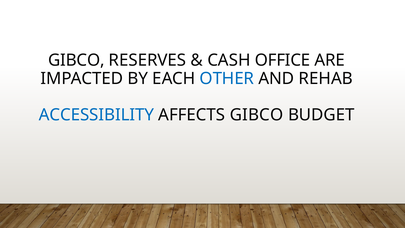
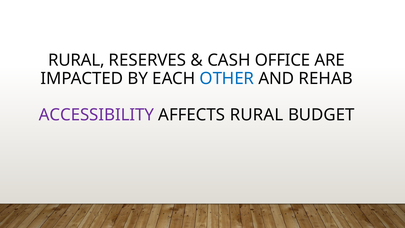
GIBCO: GIBCO -> RURAL (76, 60)
ACCESSIBILITY colour: blue -> purple (96, 115)
AFFECTS GIBCO: GIBCO -> RURAL (257, 115)
